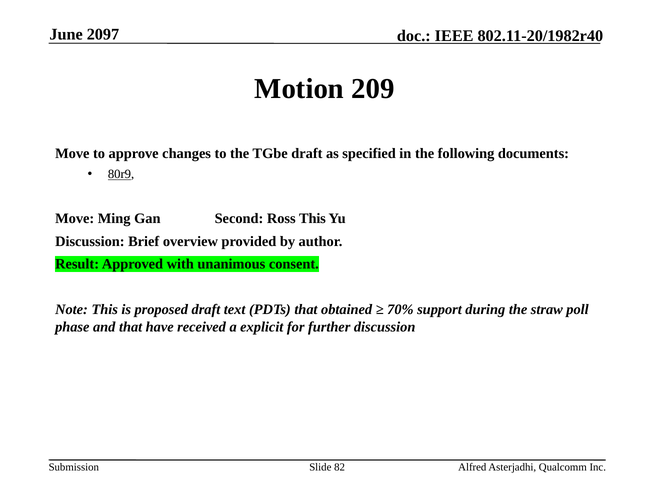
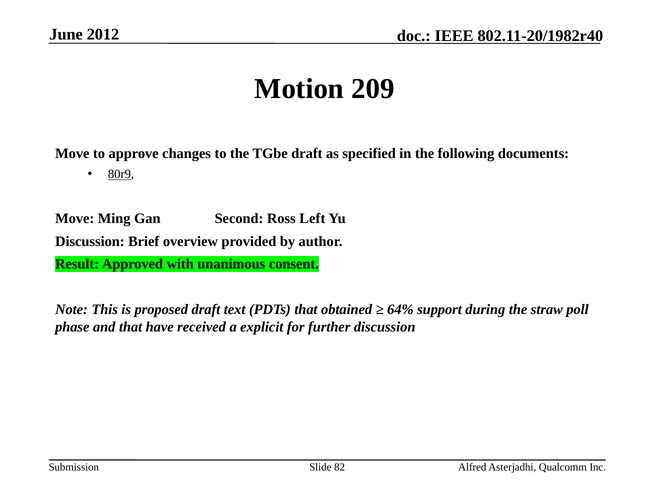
2097: 2097 -> 2012 (103, 34)
Ross This: This -> Left (312, 219)
70%: 70% -> 64% (400, 309)
